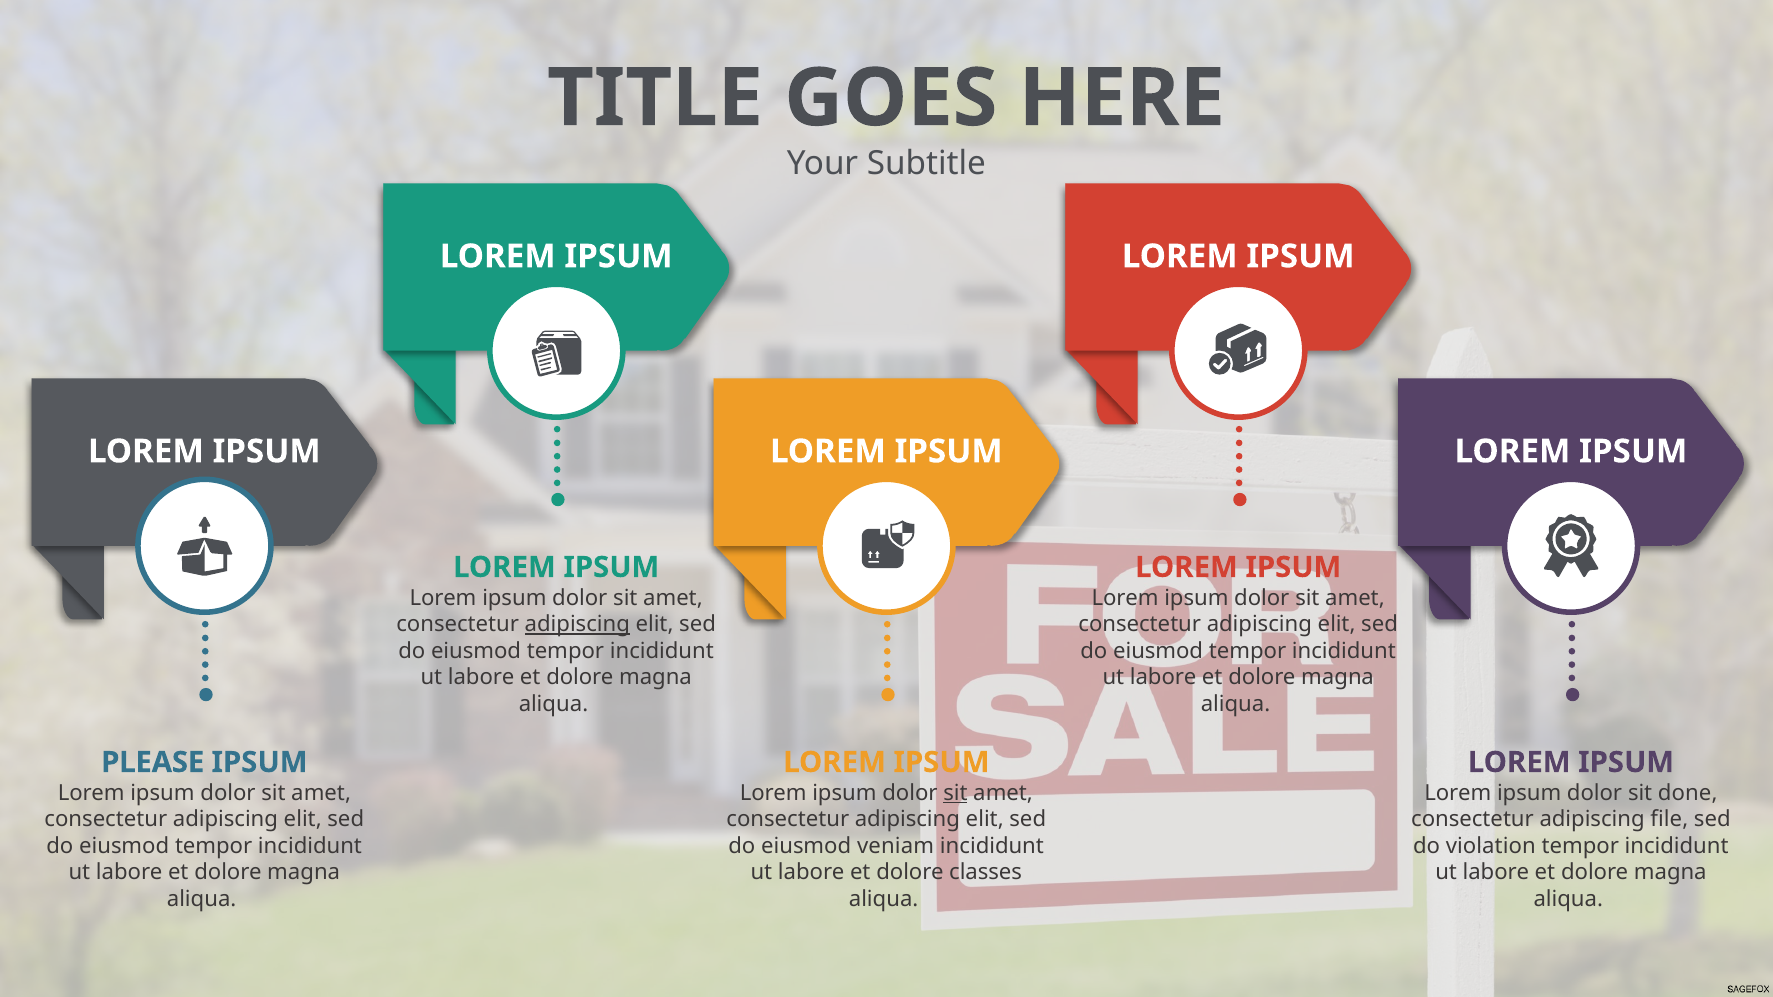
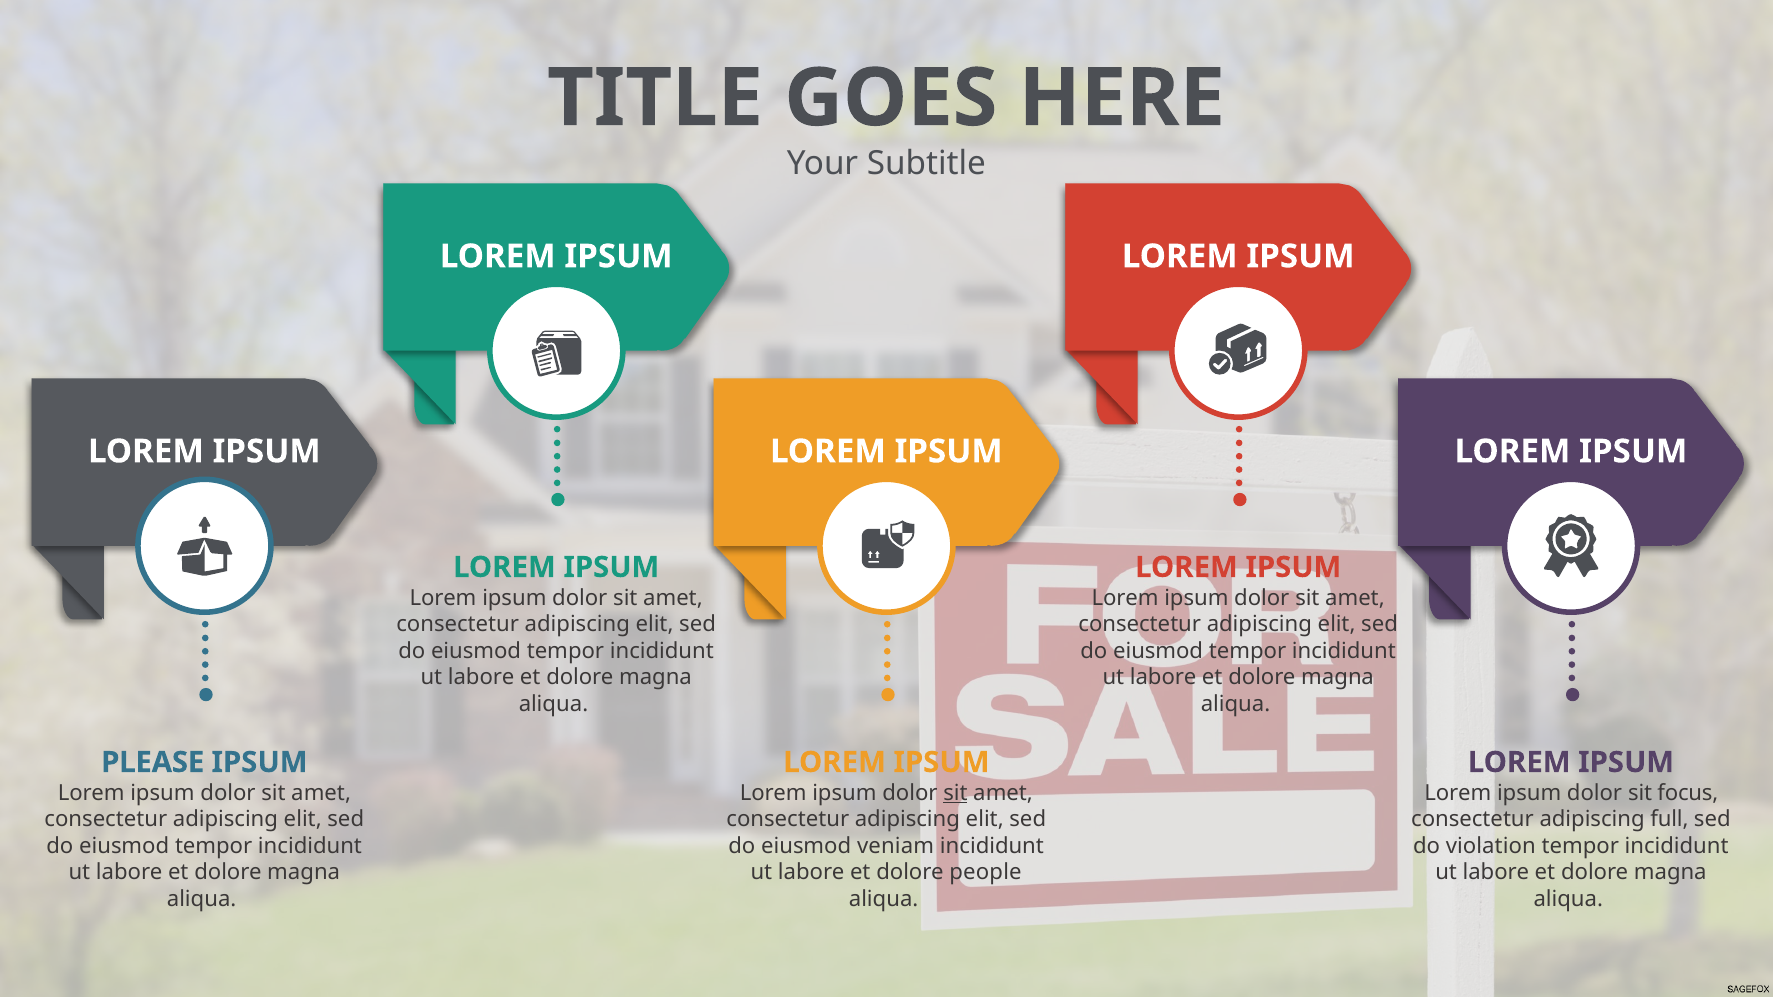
adipiscing underline: present -> none (577, 625)
done: done -> focus (1688, 793)
file: file -> full (1669, 820)
classes: classes -> people (985, 873)
